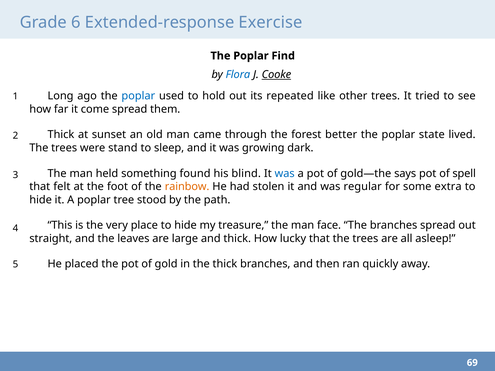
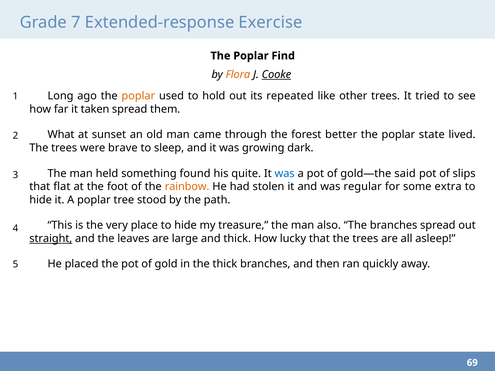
6: 6 -> 7 (76, 22)
Flora colour: blue -> orange (238, 75)
poplar colour: blue -> orange (138, 96)
come: come -> taken (95, 109)
Thick: Thick -> What (61, 135)
stand: stand -> brave (123, 148)
blind: blind -> quite (246, 174)
says: says -> said (405, 174)
spell: spell -> slips (464, 174)
felt: felt -> flat (62, 187)
face: face -> also (329, 225)
straight underline: none -> present (51, 239)
